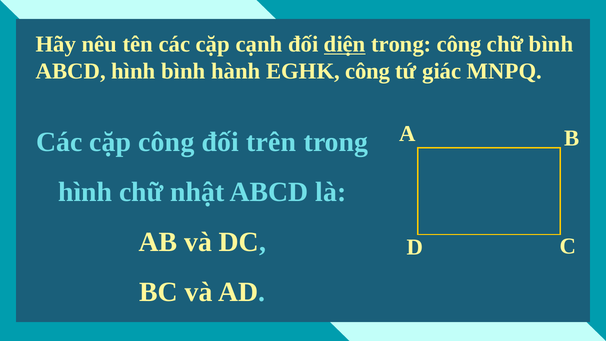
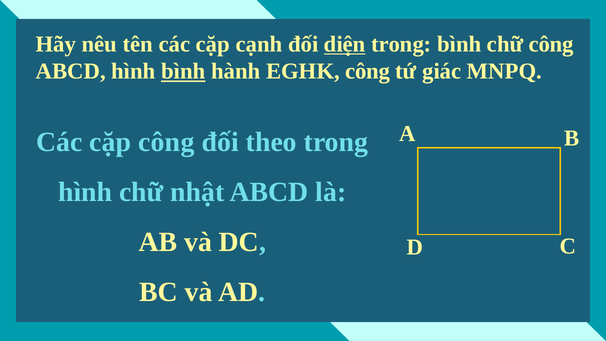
trong công: công -> bình (459, 44)
chữ bình: bình -> công (551, 44)
bình underline: none -> present (183, 71)
trên: trên -> theo (271, 142)
